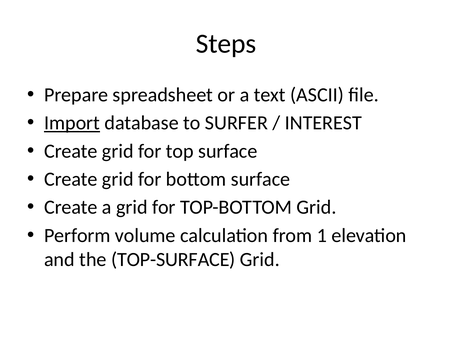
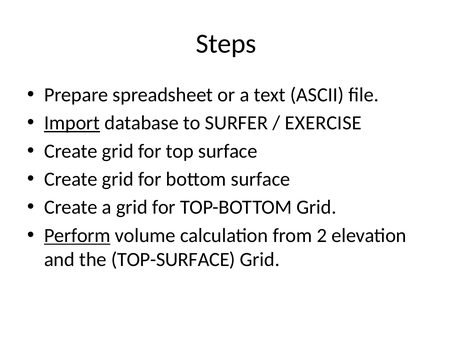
INTEREST: INTEREST -> EXERCISE (323, 123)
Perform underline: none -> present (77, 235)
1: 1 -> 2 (322, 235)
